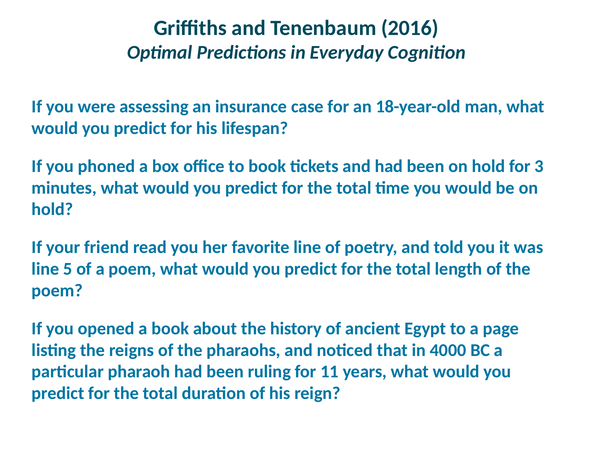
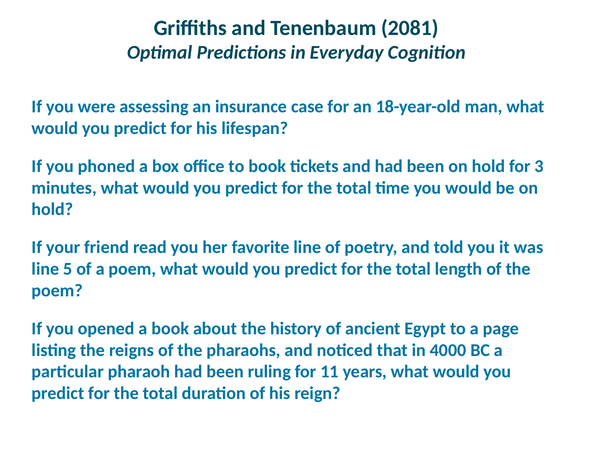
2016: 2016 -> 2081 (410, 28)
